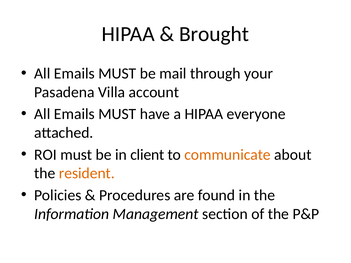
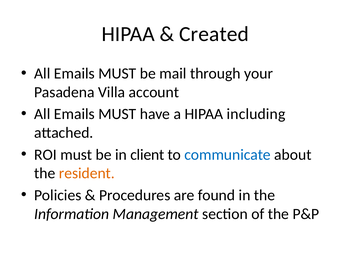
Brought: Brought -> Created (214, 34)
everyone: everyone -> including (256, 114)
communicate colour: orange -> blue (228, 155)
